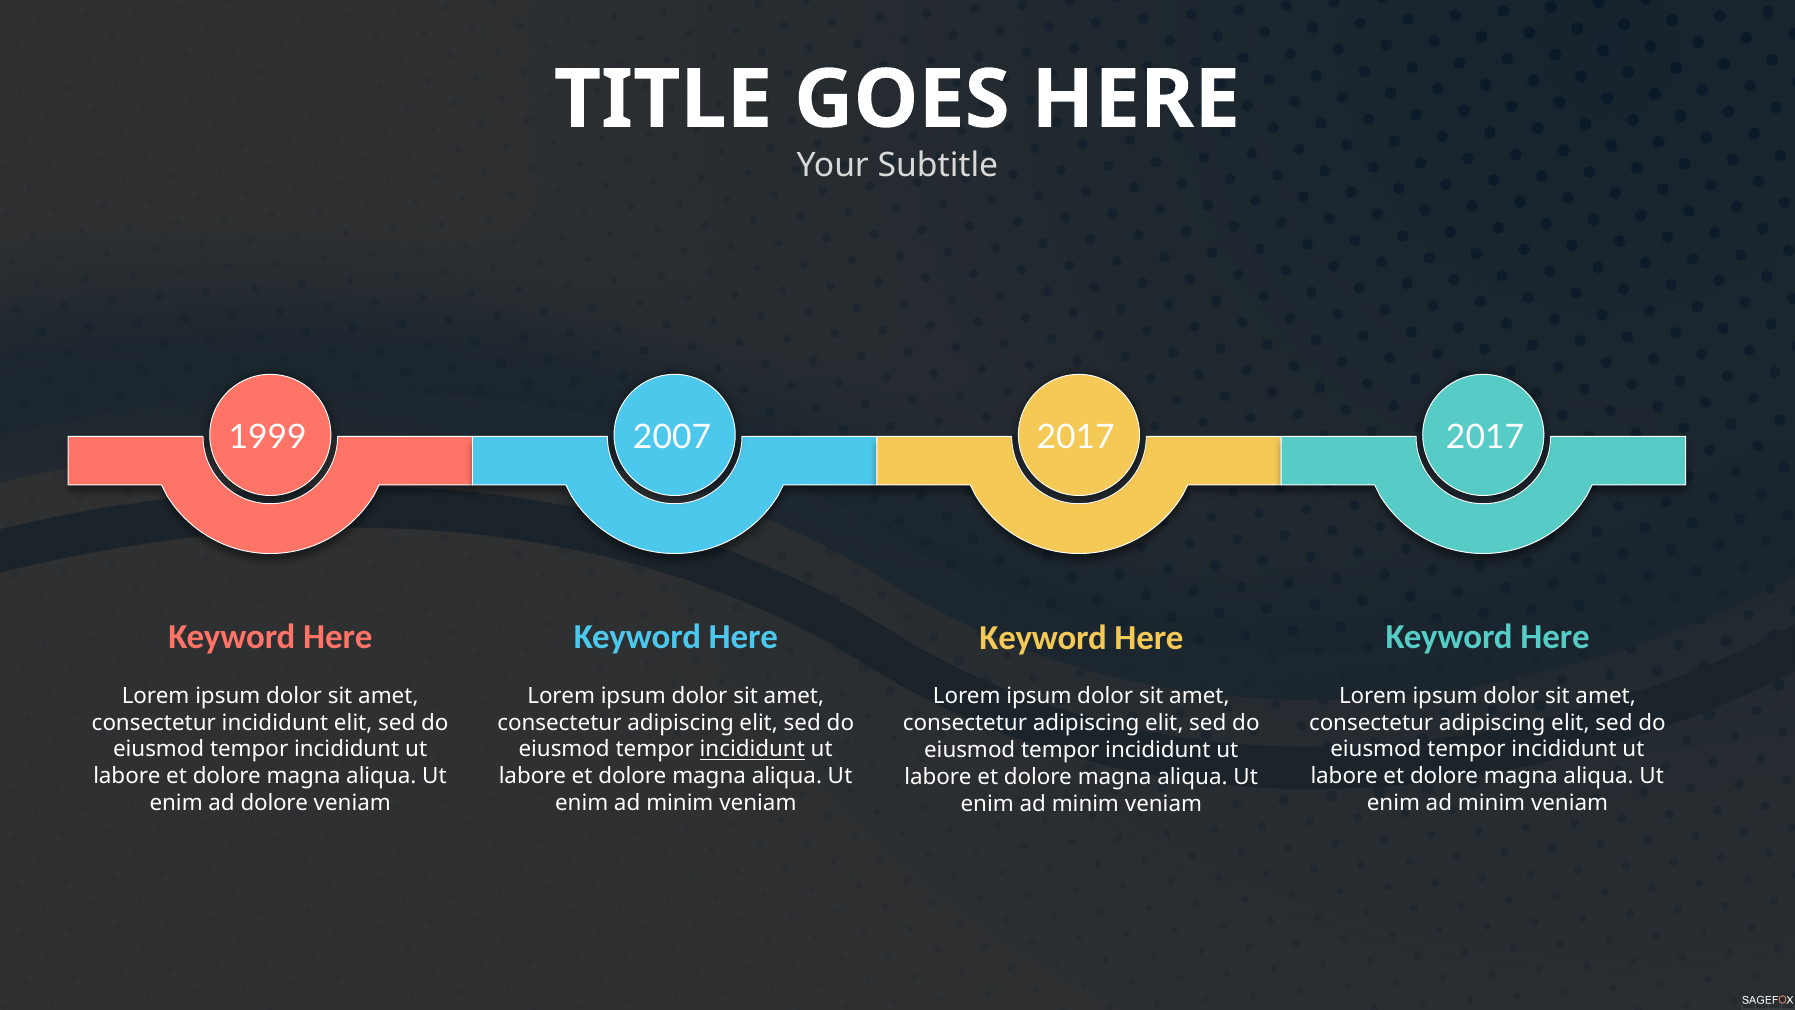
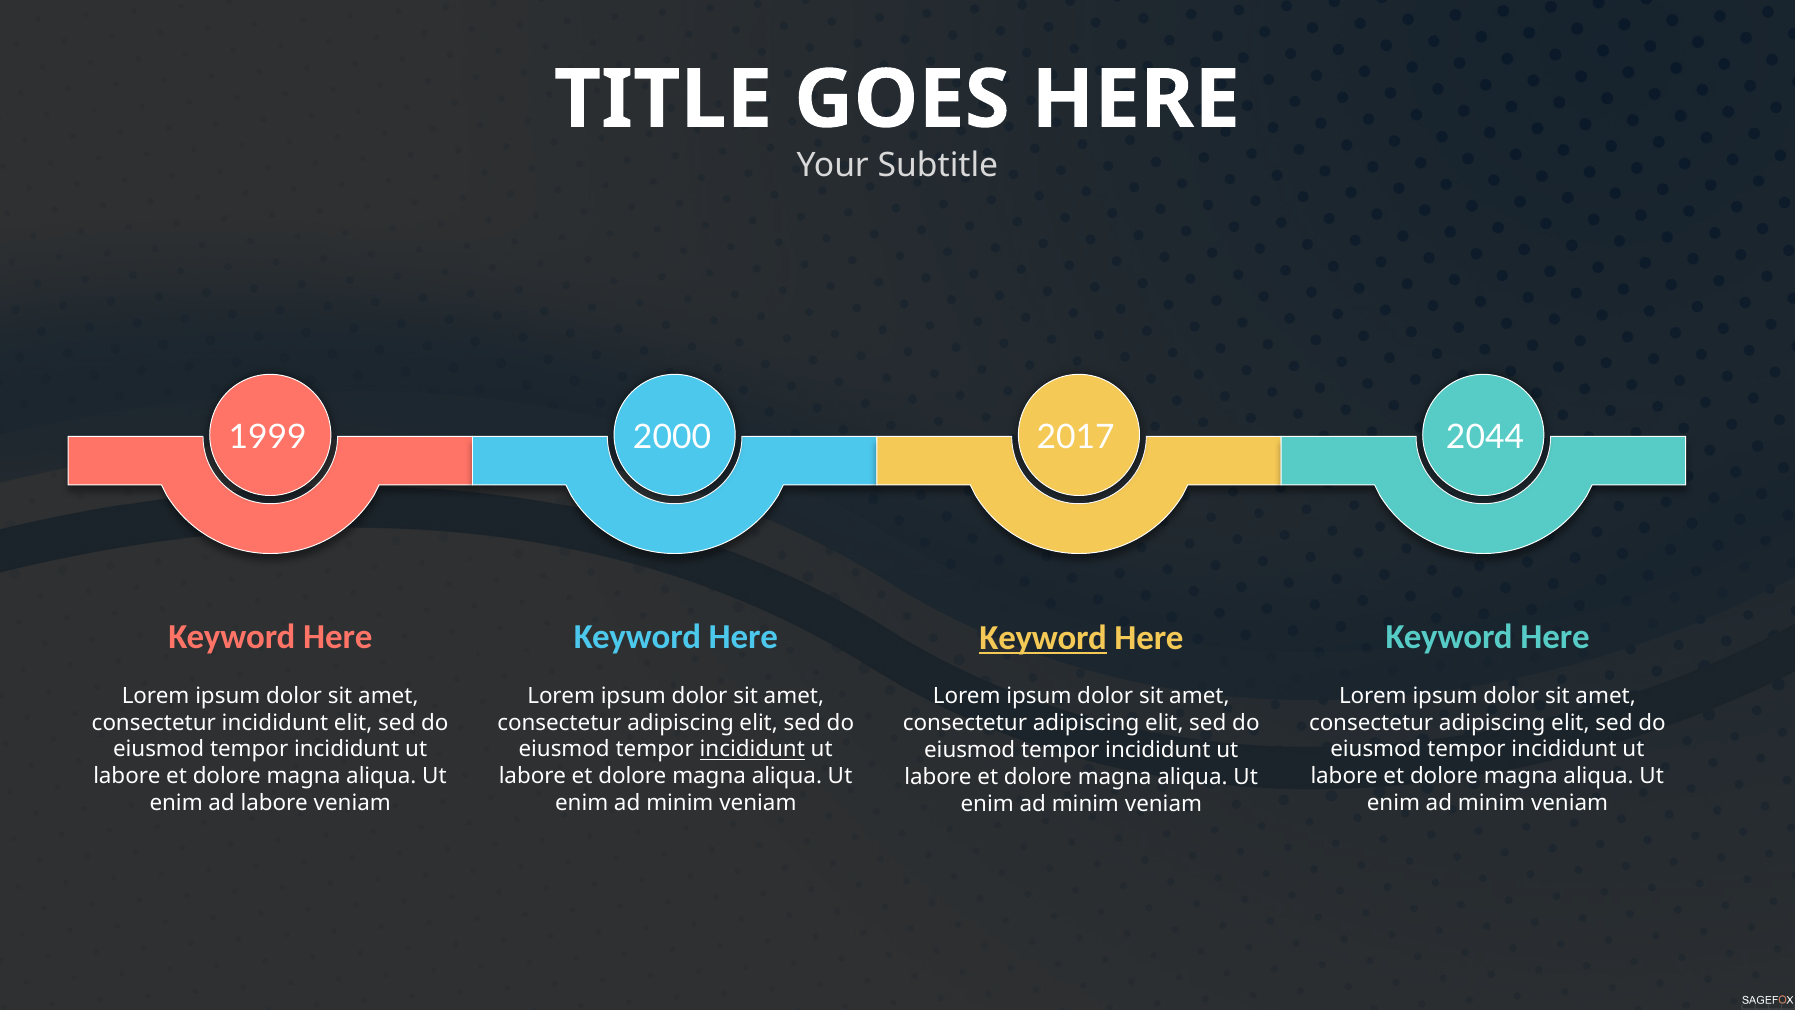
2007: 2007 -> 2000 (672, 437)
2017 2017: 2017 -> 2044 (1485, 437)
Keyword underline: none -> present (1043, 637)
ad dolore: dolore -> labore (274, 803)
